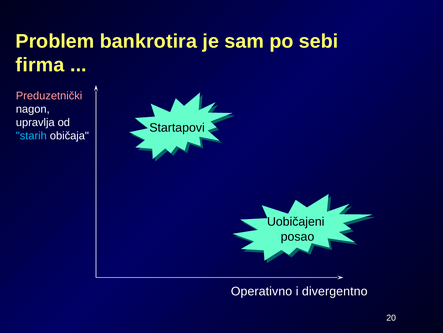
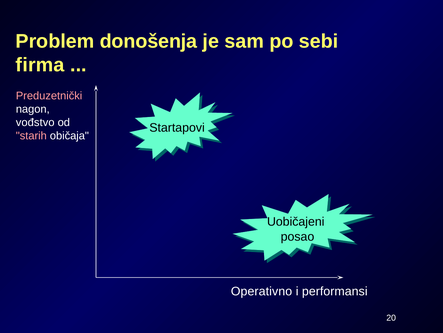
bankrotira: bankrotira -> donošenja (148, 41)
upravlja: upravlja -> vođstvo (35, 122)
starih colour: light blue -> pink (31, 135)
divergentno: divergentno -> performansi (335, 291)
